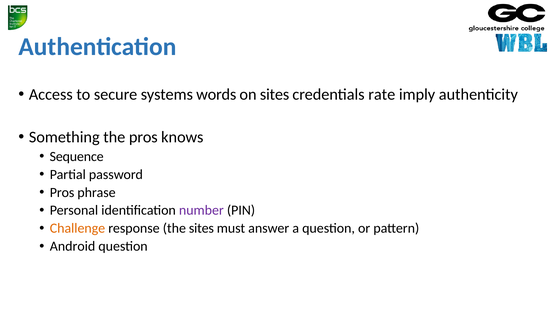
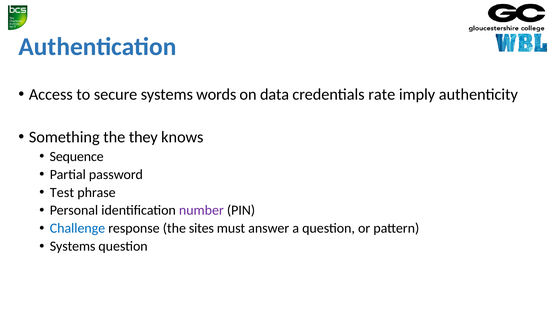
on sites: sites -> data (275, 94)
the pros: pros -> they (143, 137)
Pros: Pros -> Test (62, 192)
Challenge colour: orange -> blue (77, 228)
Android: Android -> Systems (73, 246)
